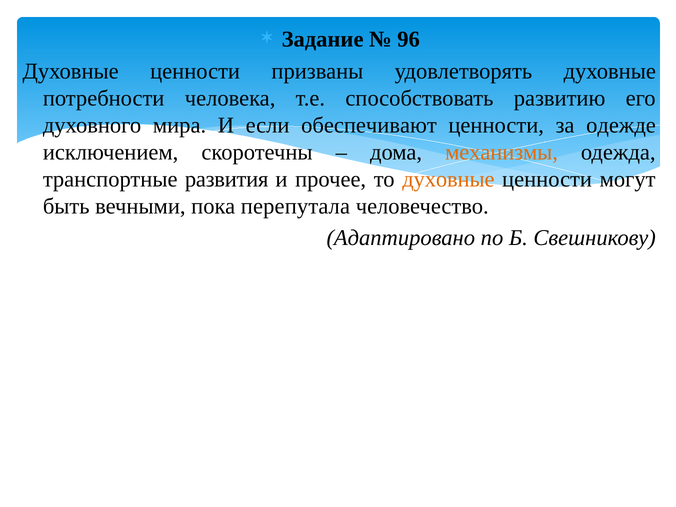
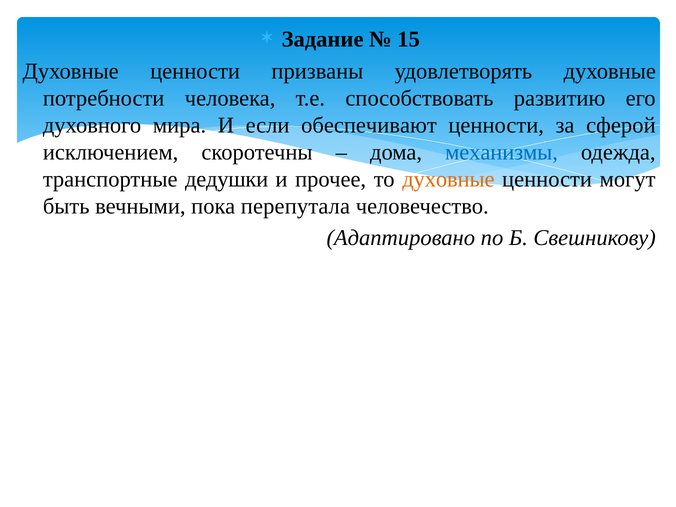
96: 96 -> 15 (409, 40)
одежде: одежде -> сферой (621, 125)
механизмы colour: orange -> blue (502, 152)
развития: развития -> дедушки (227, 179)
